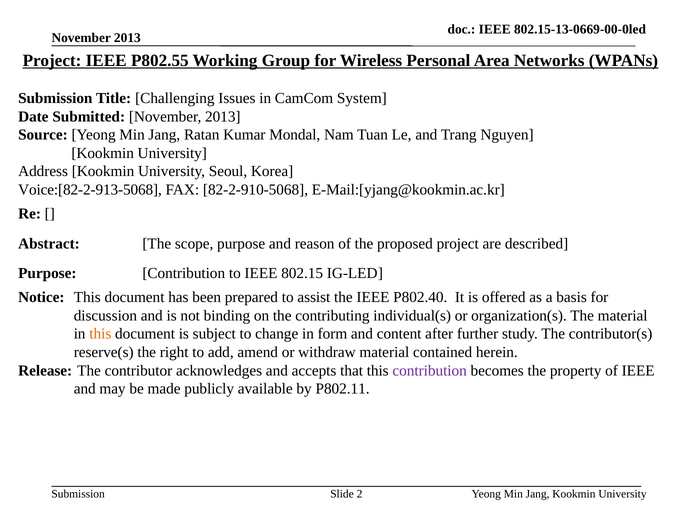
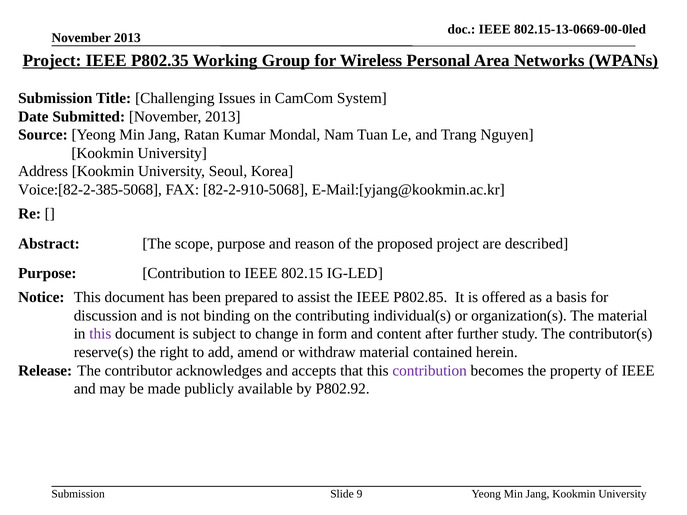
P802.55: P802.55 -> P802.35 (160, 61)
Voice:[82-2-913-5068: Voice:[82-2-913-5068 -> Voice:[82-2-385-5068 (90, 190)
P802.40: P802.40 -> P802.85 (420, 297)
this colour: orange -> purple (100, 334)
P802.11: P802.11 -> P802.92 (343, 389)
2: 2 -> 9 (360, 494)
